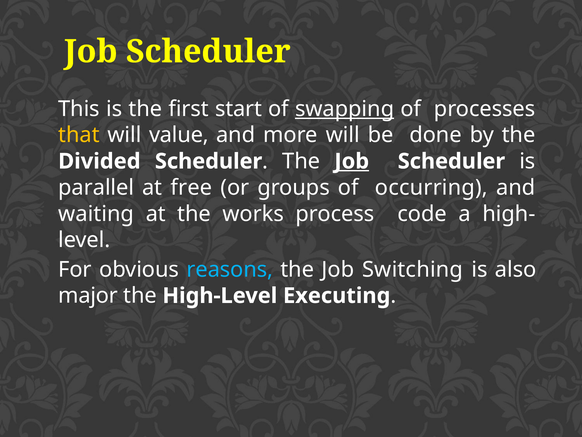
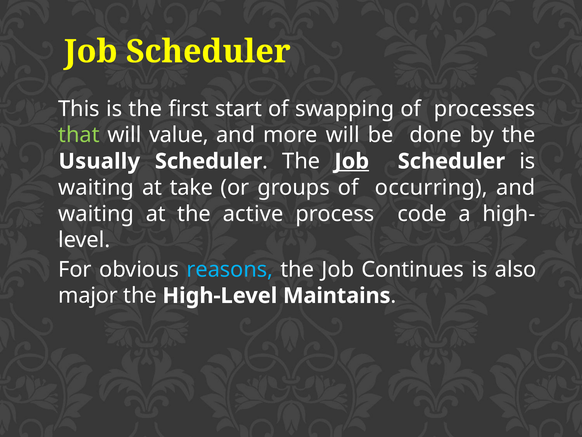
swapping underline: present -> none (345, 109)
that colour: yellow -> light green (79, 135)
Divided: Divided -> Usually (99, 161)
parallel: parallel -> waiting (96, 187)
free: free -> take (192, 187)
works: works -> active (253, 214)
Switching: Switching -> Continues (413, 269)
Executing: Executing -> Maintains (337, 295)
